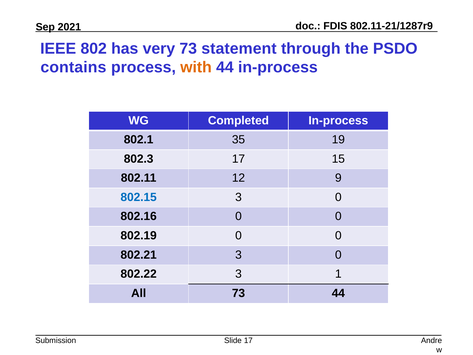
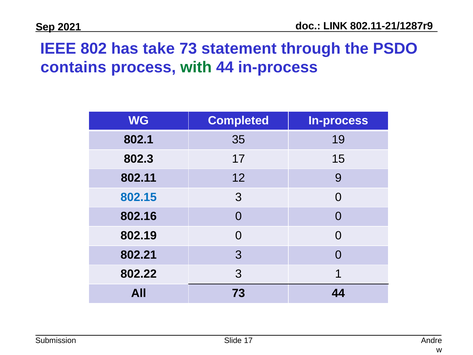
FDIS: FDIS -> LINK (335, 26)
very: very -> take (159, 48)
with colour: orange -> green (196, 67)
